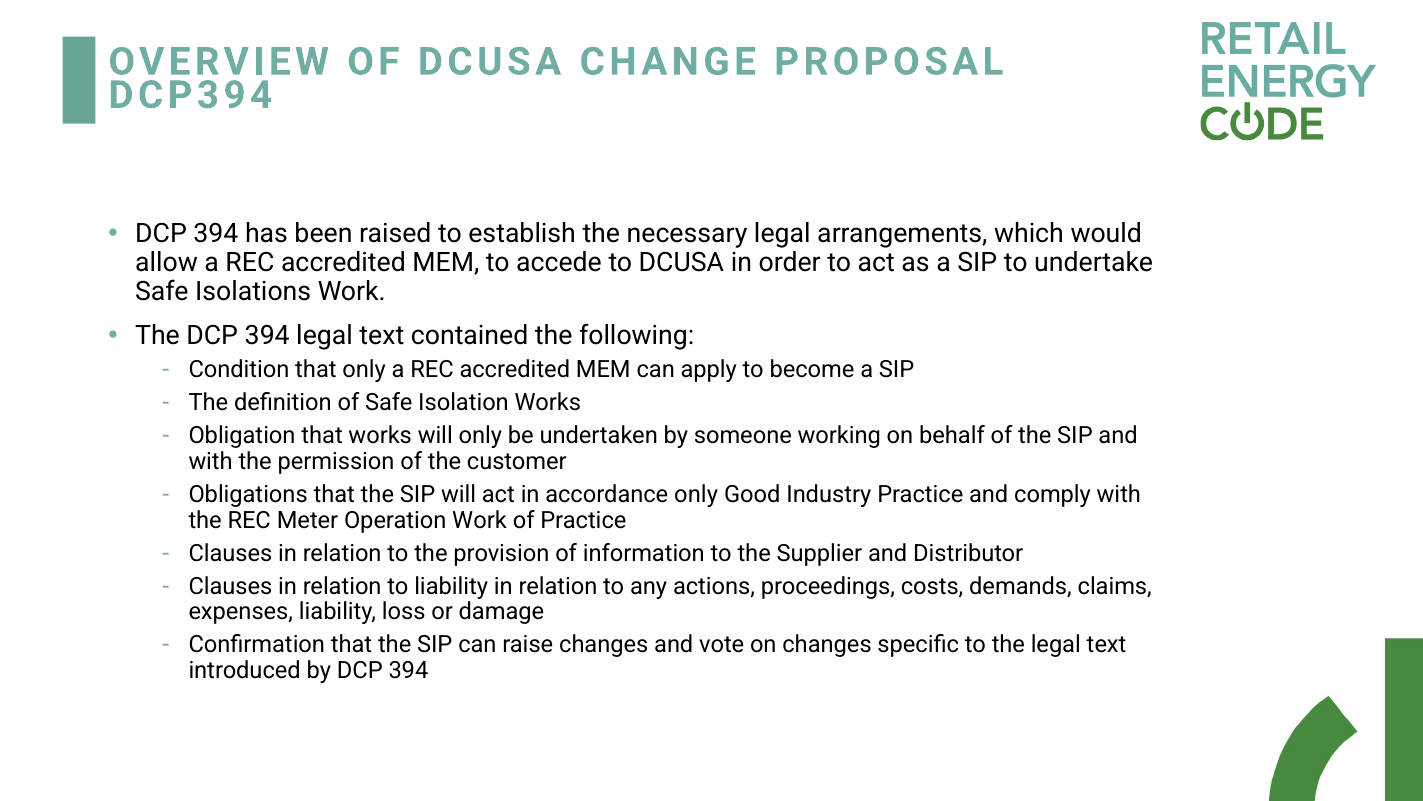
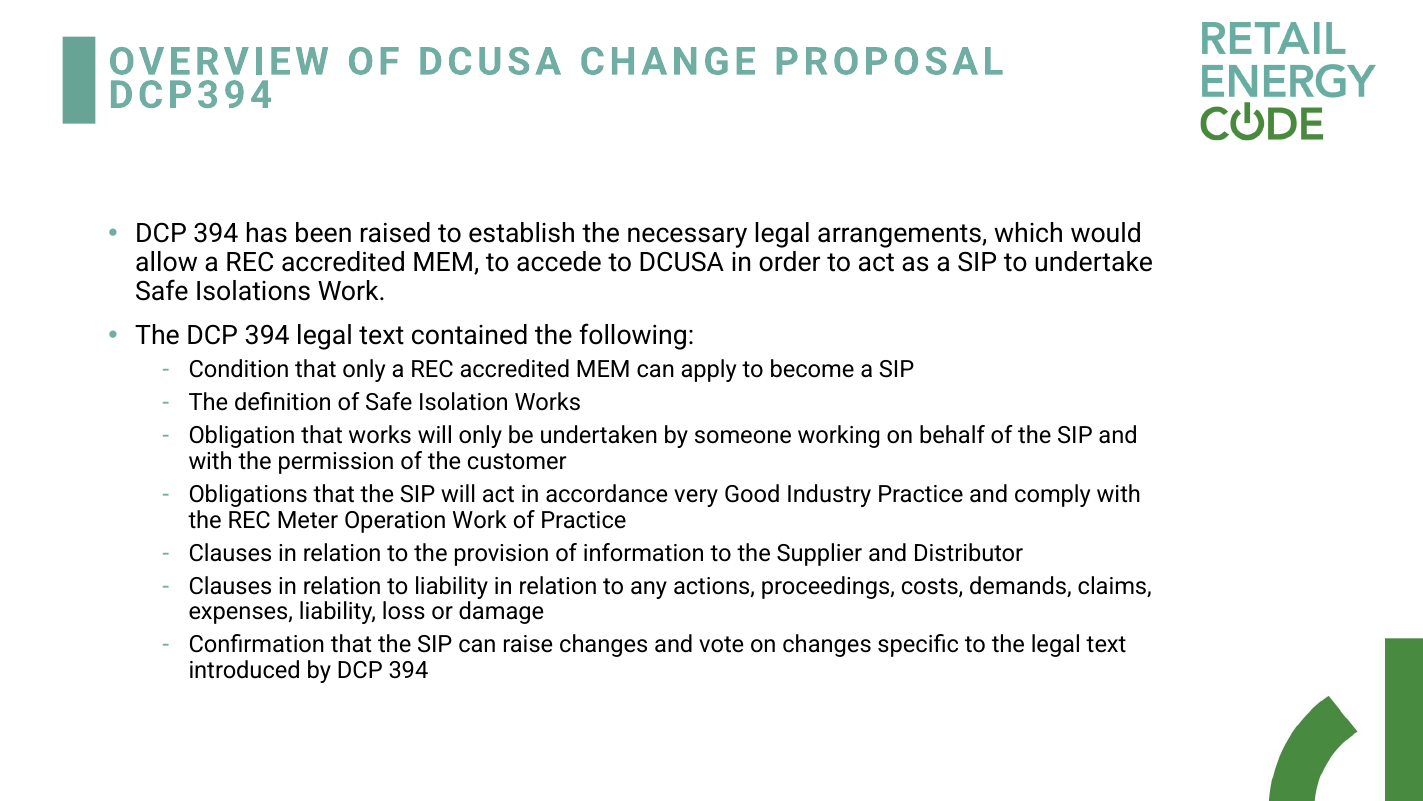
accordance only: only -> very (696, 494)
